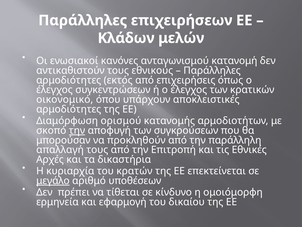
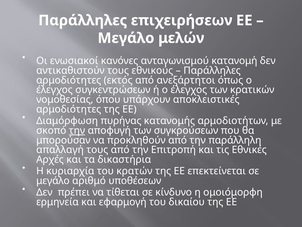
Κλάδων: Κλάδων -> Μεγάλο (126, 38)
επιχειρήσεις: επιχειρήσεις -> ανεξάρτητοι (186, 80)
οικονομικό: οικονομικό -> νομοθεσίας (65, 99)
ορισμού: ορισμού -> πυρήνας (121, 121)
μεγάλο underline: present -> none (53, 180)
